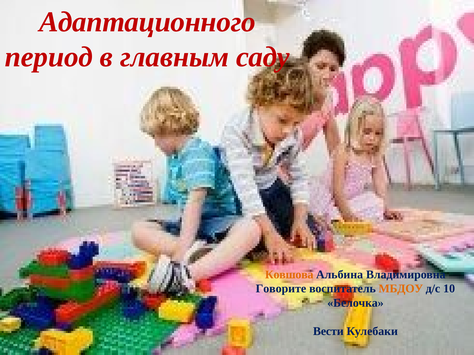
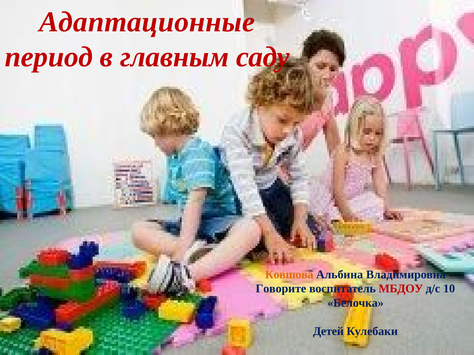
Адаптационного: Адаптационного -> Адаптационные (147, 22)
МБДОУ colour: orange -> red (401, 289)
Вести: Вести -> Детей (328, 332)
